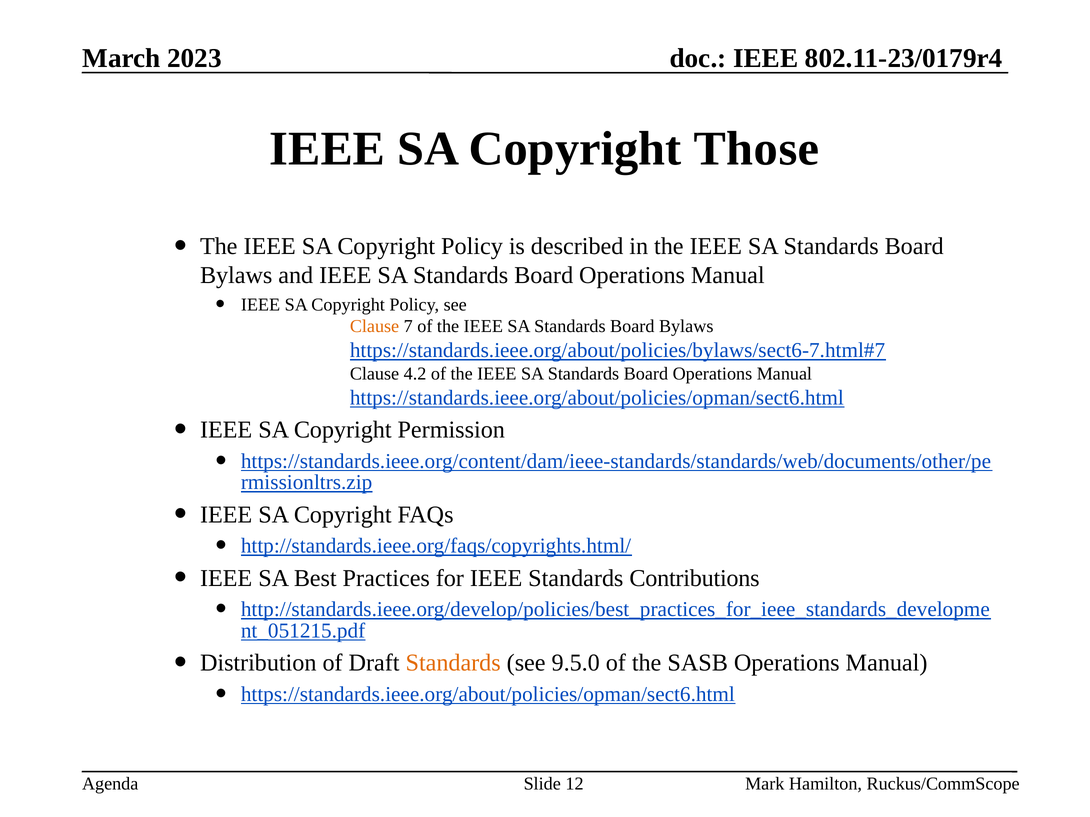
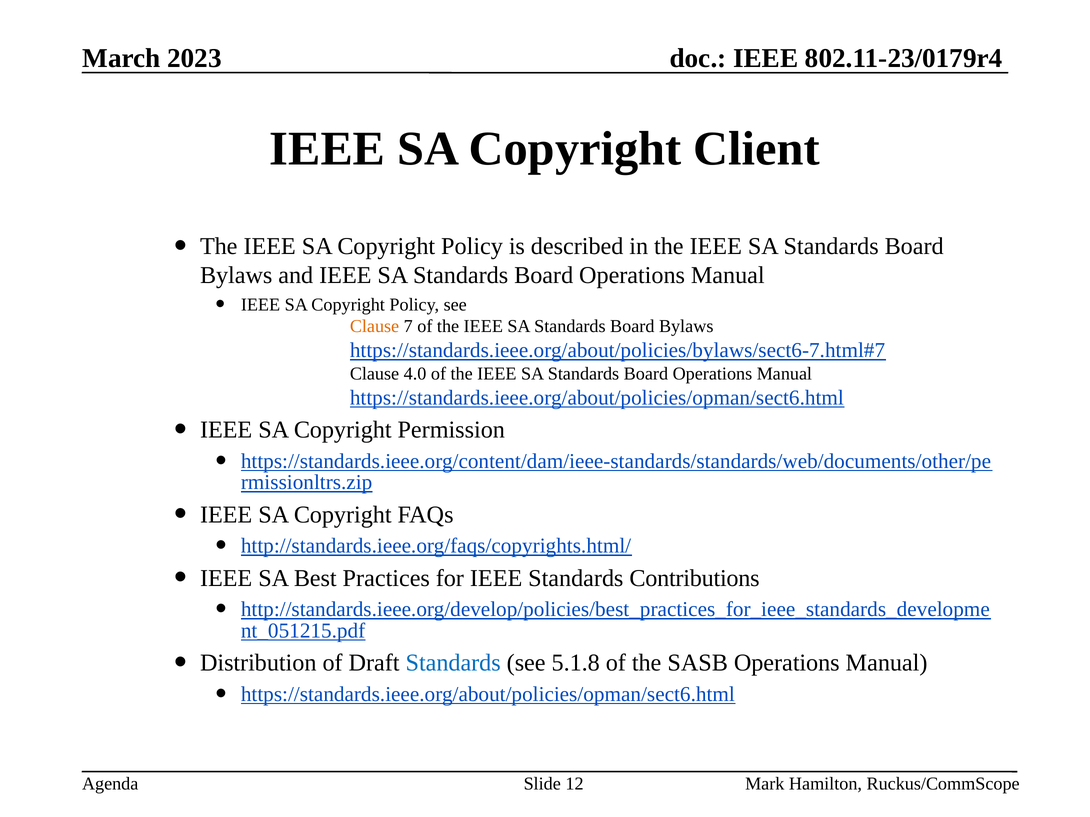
Those: Those -> Client (757, 149)
4.2: 4.2 -> 4.0 (415, 374)
Standards colour: orange -> blue (453, 663)
9.5.0: 9.5.0 -> 5.1.8 (576, 663)
